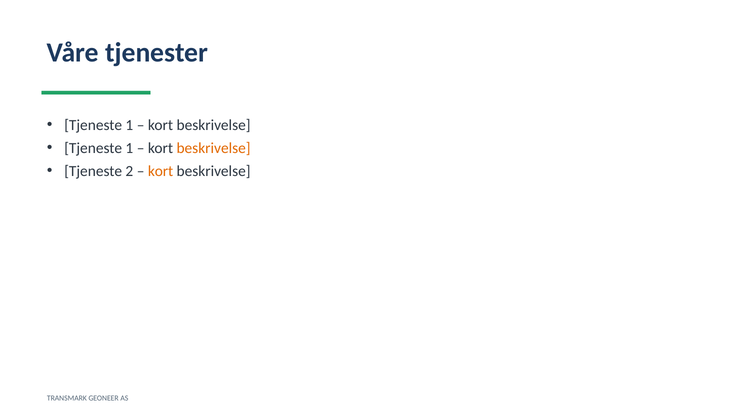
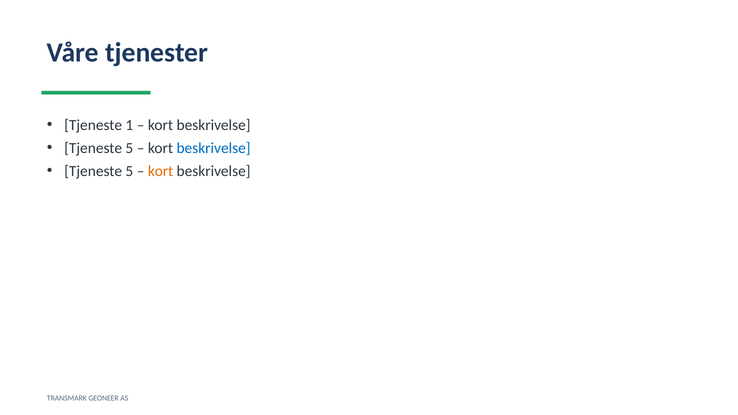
1: 1 -> 5 (129, 148)
beskrivelse colour: orange -> blue (214, 148)
2: 2 -> 5 (129, 171)
